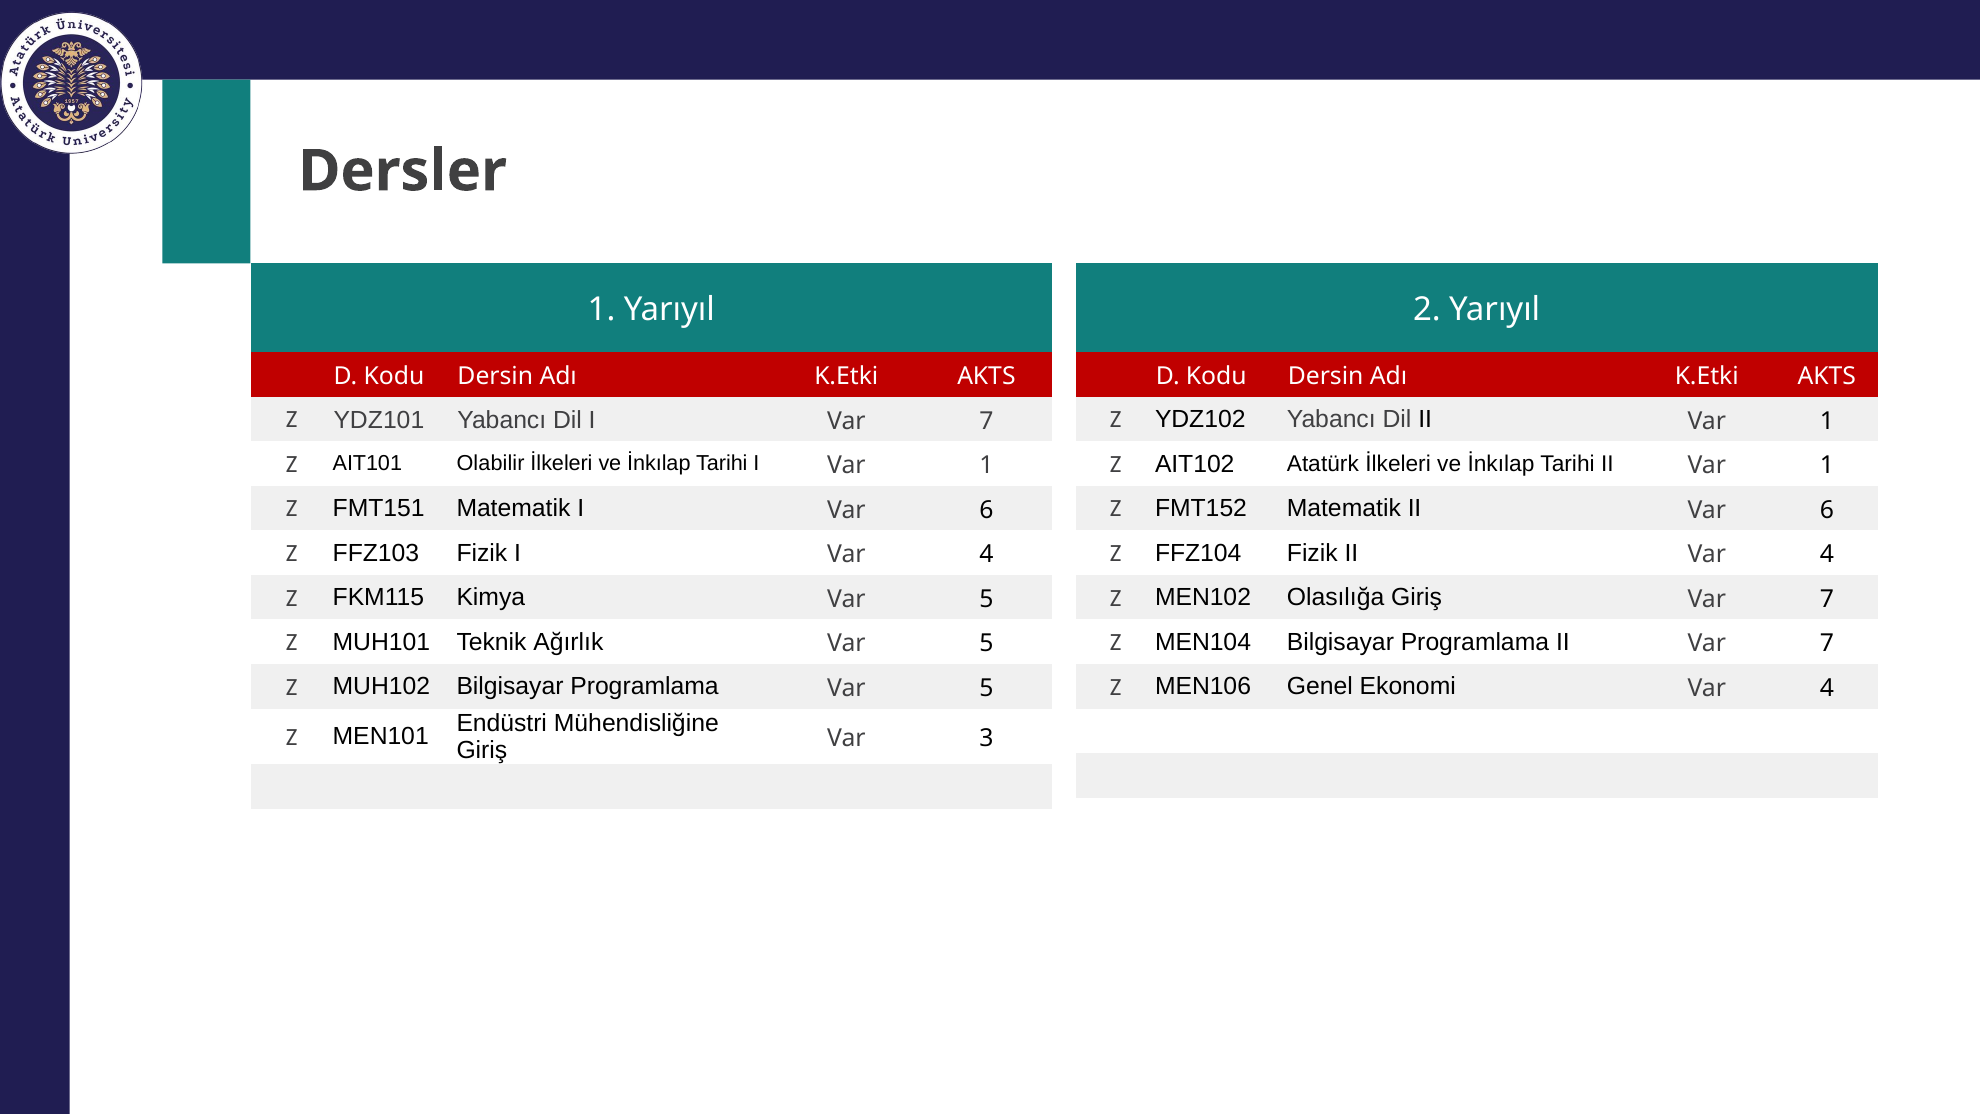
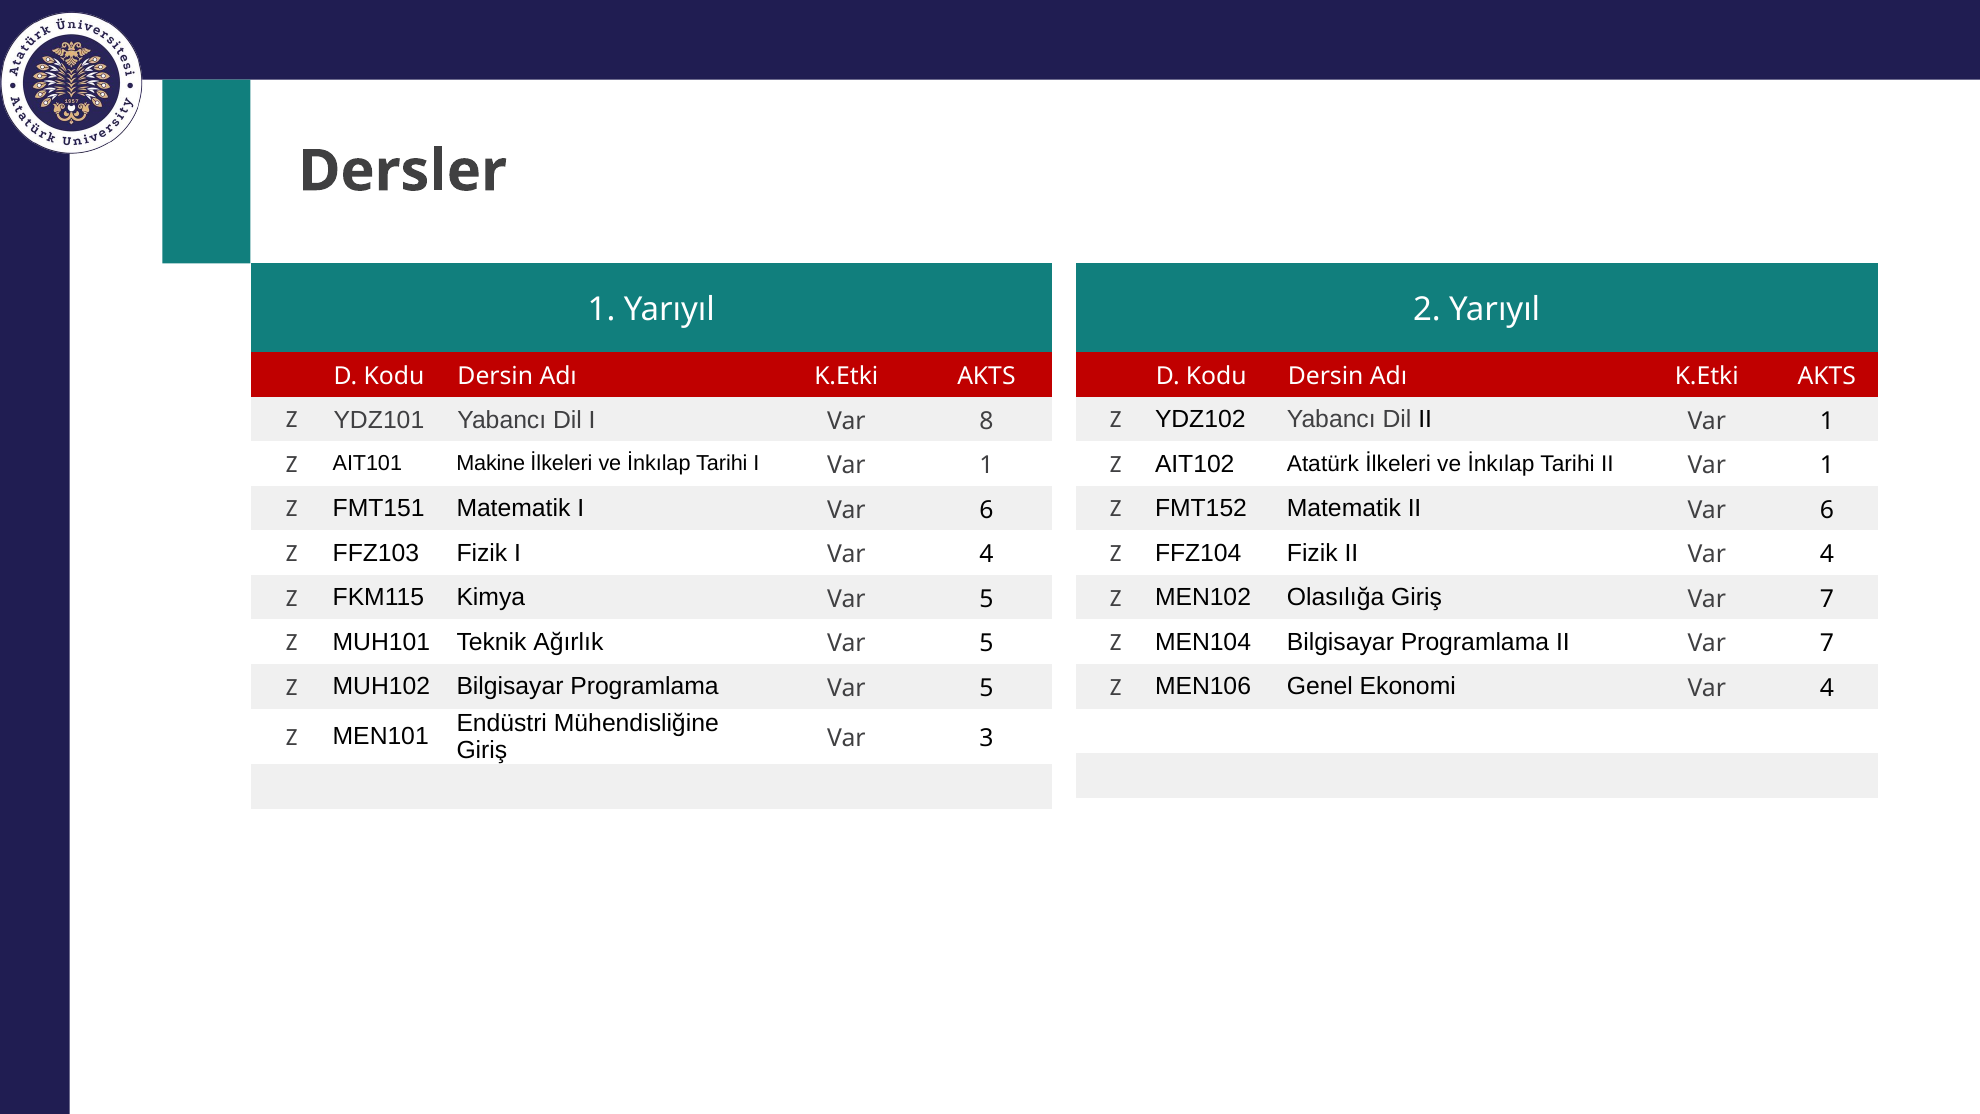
I Var 7: 7 -> 8 (987, 421)
Olabilir: Olabilir -> Makine (491, 464)
